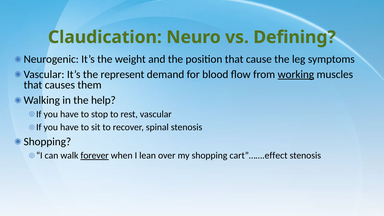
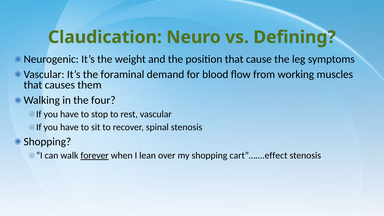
represent: represent -> foraminal (122, 74)
working underline: present -> none (296, 74)
help: help -> four (103, 100)
